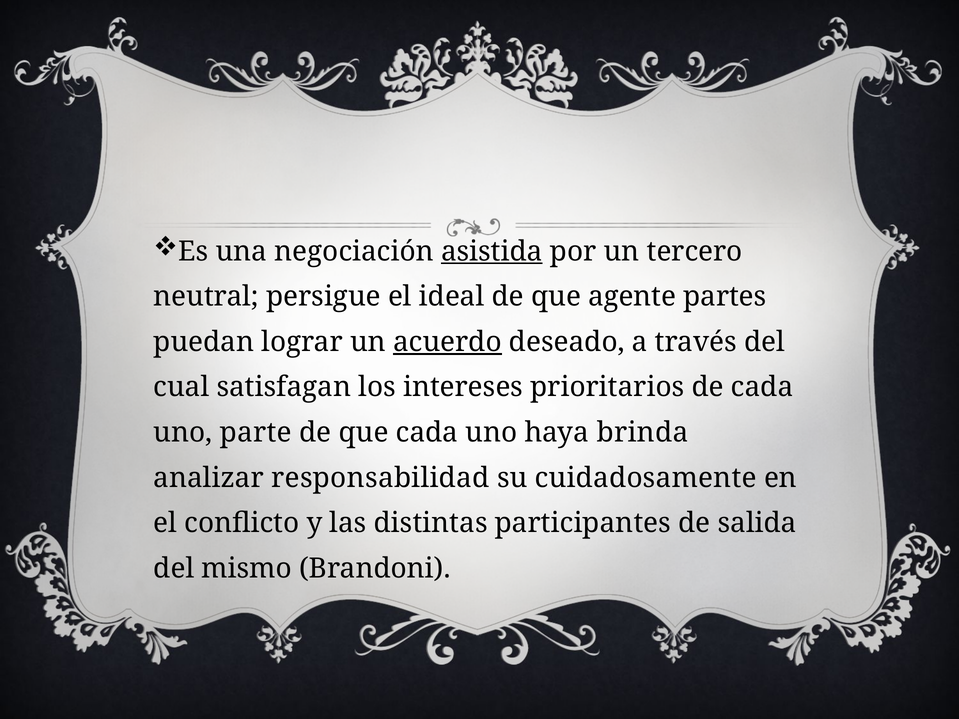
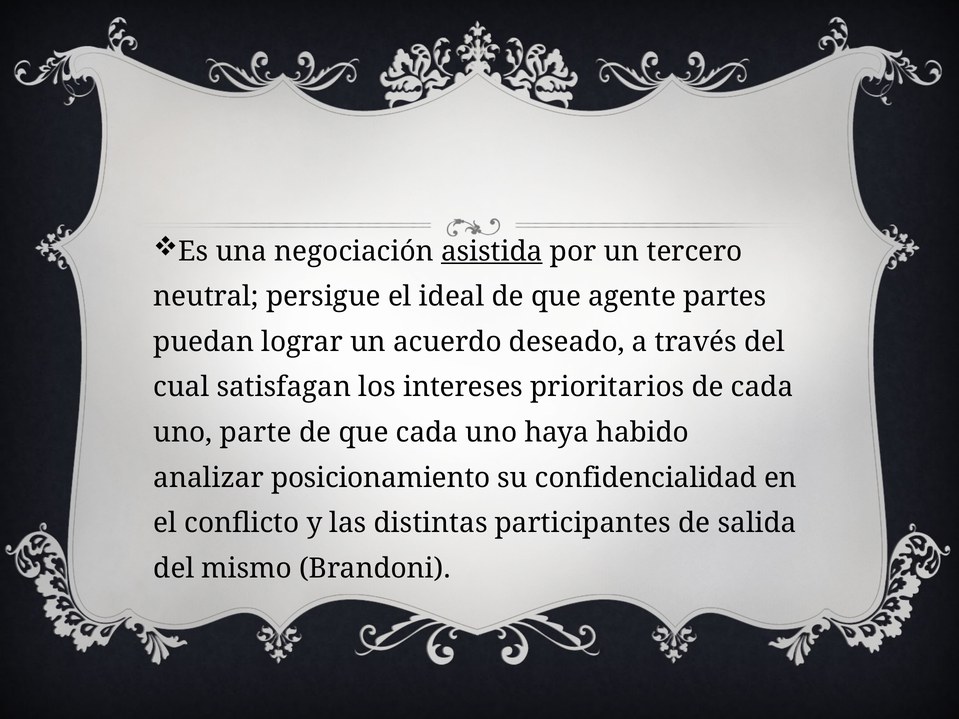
acuerdo underline: present -> none (447, 342)
brinda: brinda -> habido (643, 433)
responsabilidad: responsabilidad -> posicionamiento (381, 478)
cuidadosamente: cuidadosamente -> confidencialidad (646, 478)
